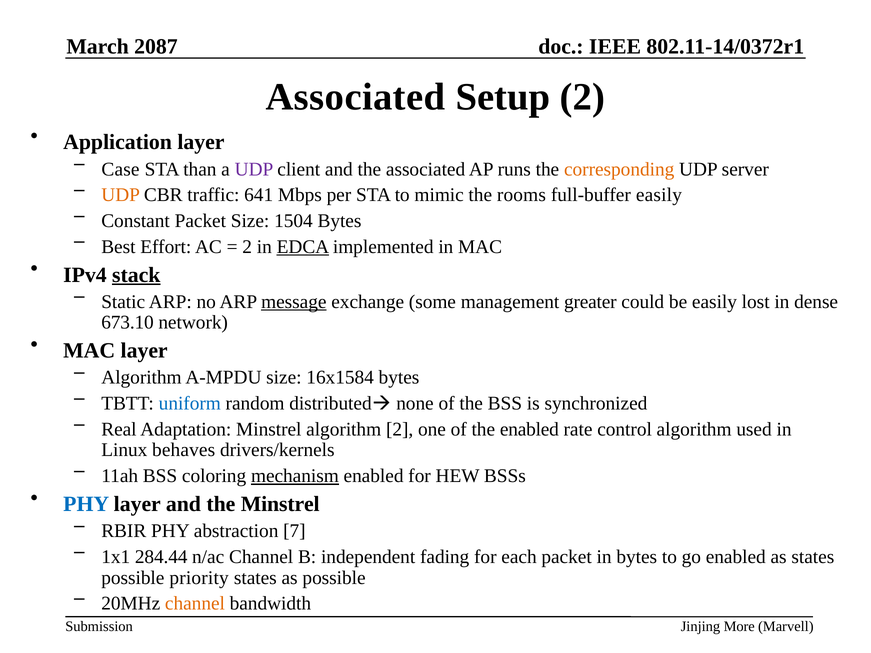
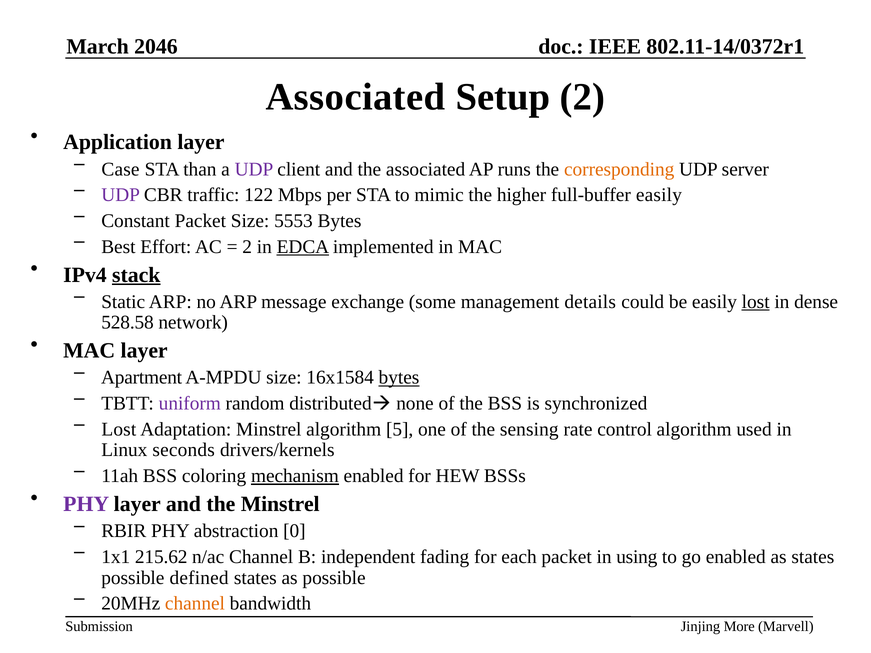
2087: 2087 -> 2046 (156, 47)
UDP colour: orange -> purple (121, 195)
641: 641 -> 122 (259, 195)
rooms: rooms -> higher (522, 195)
1504: 1504 -> 5553 (294, 221)
message underline: present -> none (294, 302)
greater: greater -> details (590, 302)
lost underline: none -> present (756, 302)
673.10: 673.10 -> 528.58 (128, 323)
Algorithm: Algorithm -> Apartment (142, 378)
bytes underline: none -> present (399, 378)
uniform colour: blue -> purple (190, 404)
Real: Real -> Lost (119, 429)
algorithm 2: 2 -> 5 (400, 429)
the enabled: enabled -> sensing (529, 429)
behaves: behaves -> seconds (184, 450)
PHY colour: blue -> purple (86, 504)
7: 7 -> 0 (294, 531)
284.44: 284.44 -> 215.62 (161, 557)
in bytes: bytes -> using (637, 557)
priority: priority -> defined (199, 578)
